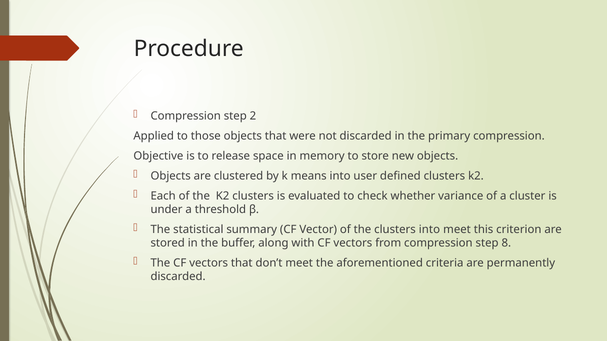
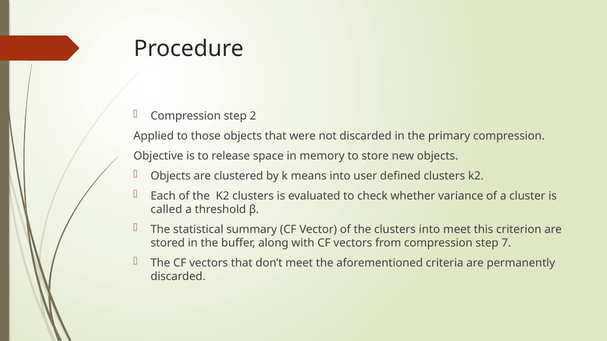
under: under -> called (166, 210)
8: 8 -> 7 (506, 243)
